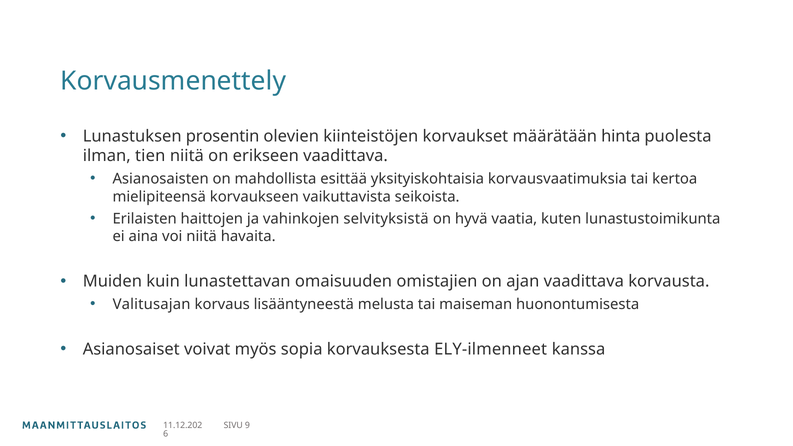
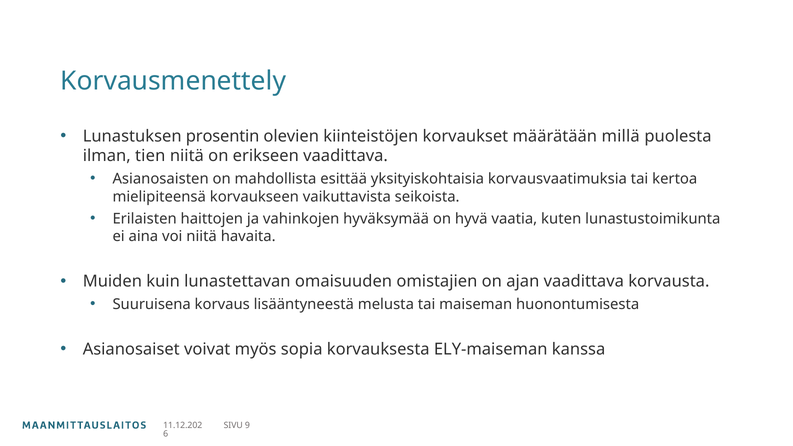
hinta: hinta -> millä (621, 136)
selvityksistä: selvityksistä -> hyväksymää (386, 219)
Valitusajan: Valitusajan -> Suuruisena (152, 304)
ELY-ilmenneet: ELY-ilmenneet -> ELY-maiseman (491, 349)
